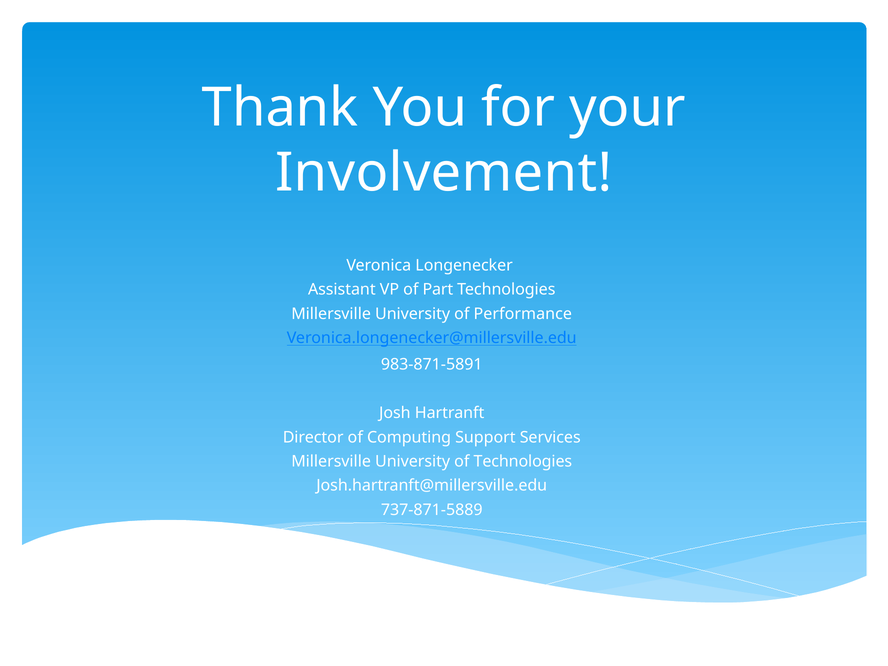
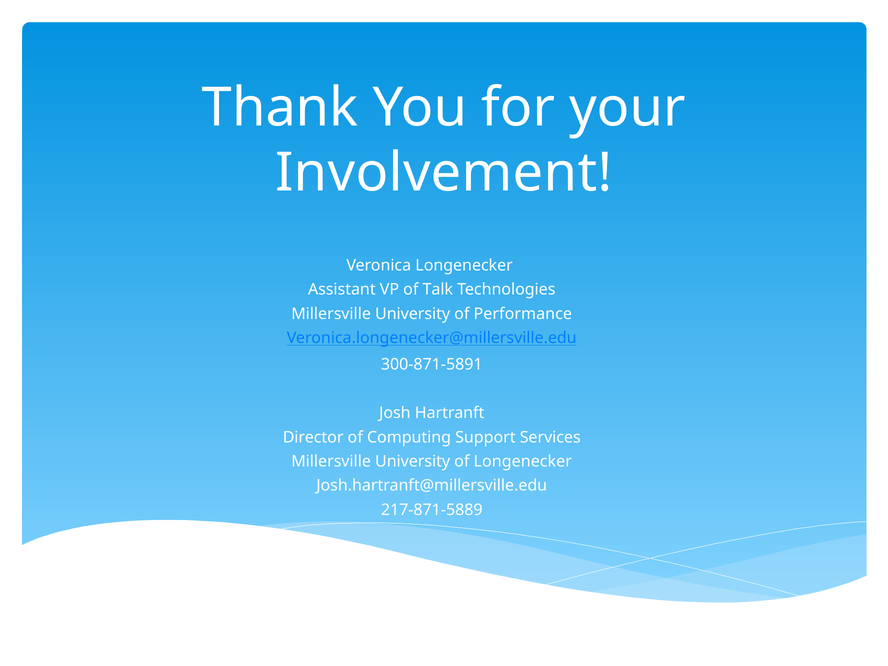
Part: Part -> Talk (438, 290)
983-871-5891: 983-871-5891 -> 300-871-5891 (432, 365)
of Technologies: Technologies -> Longenecker (523, 461)
737-871-5889: 737-871-5889 -> 217-871-5889 (432, 510)
